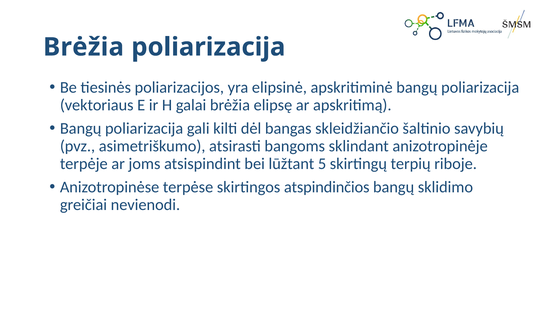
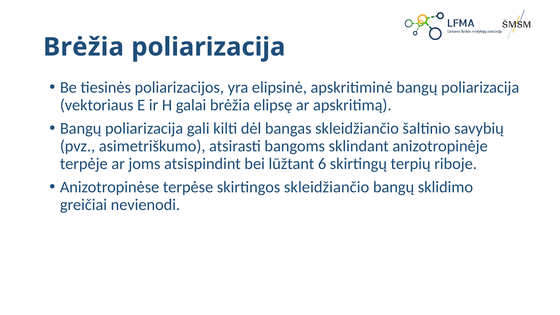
5: 5 -> 6 (322, 164)
skirtingos atspindinčios: atspindinčios -> skleidžiančio (327, 187)
